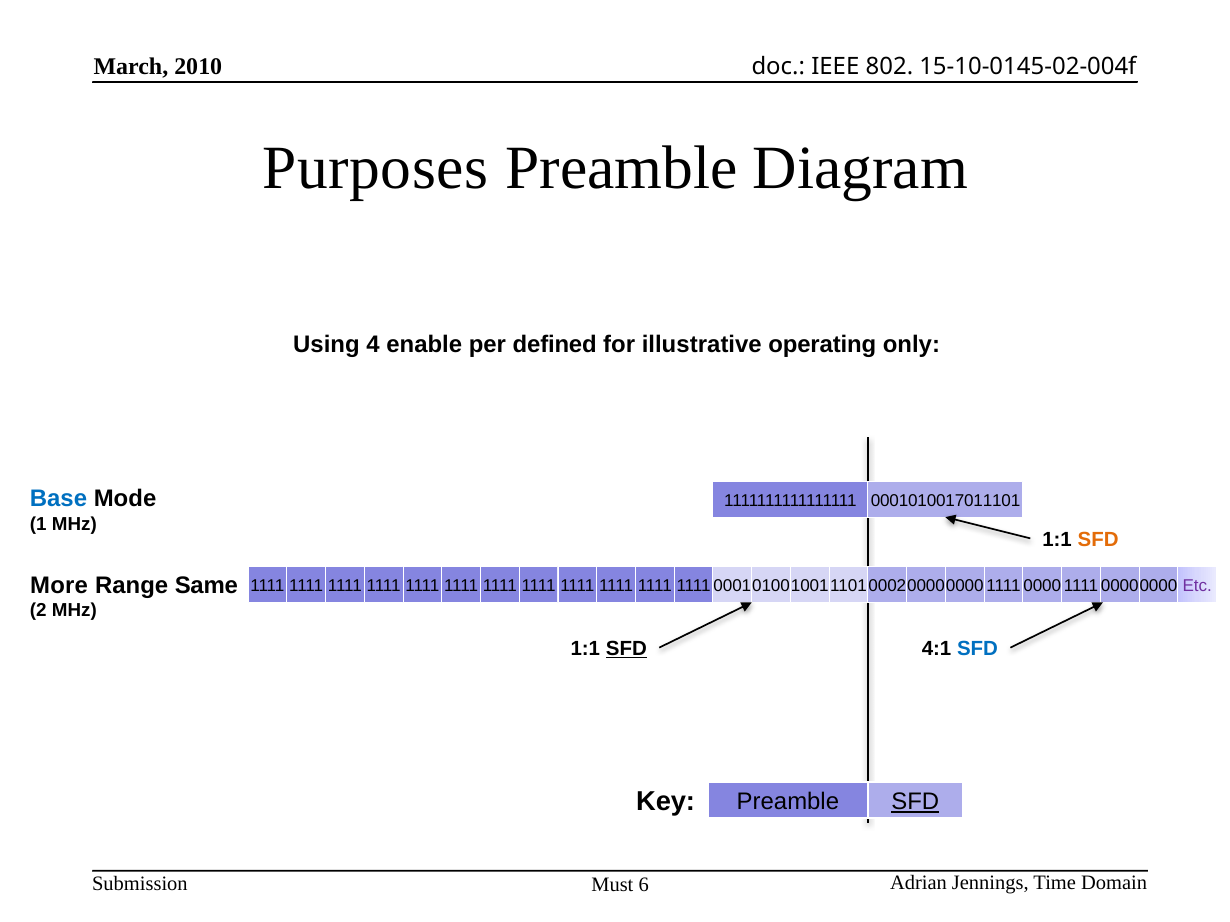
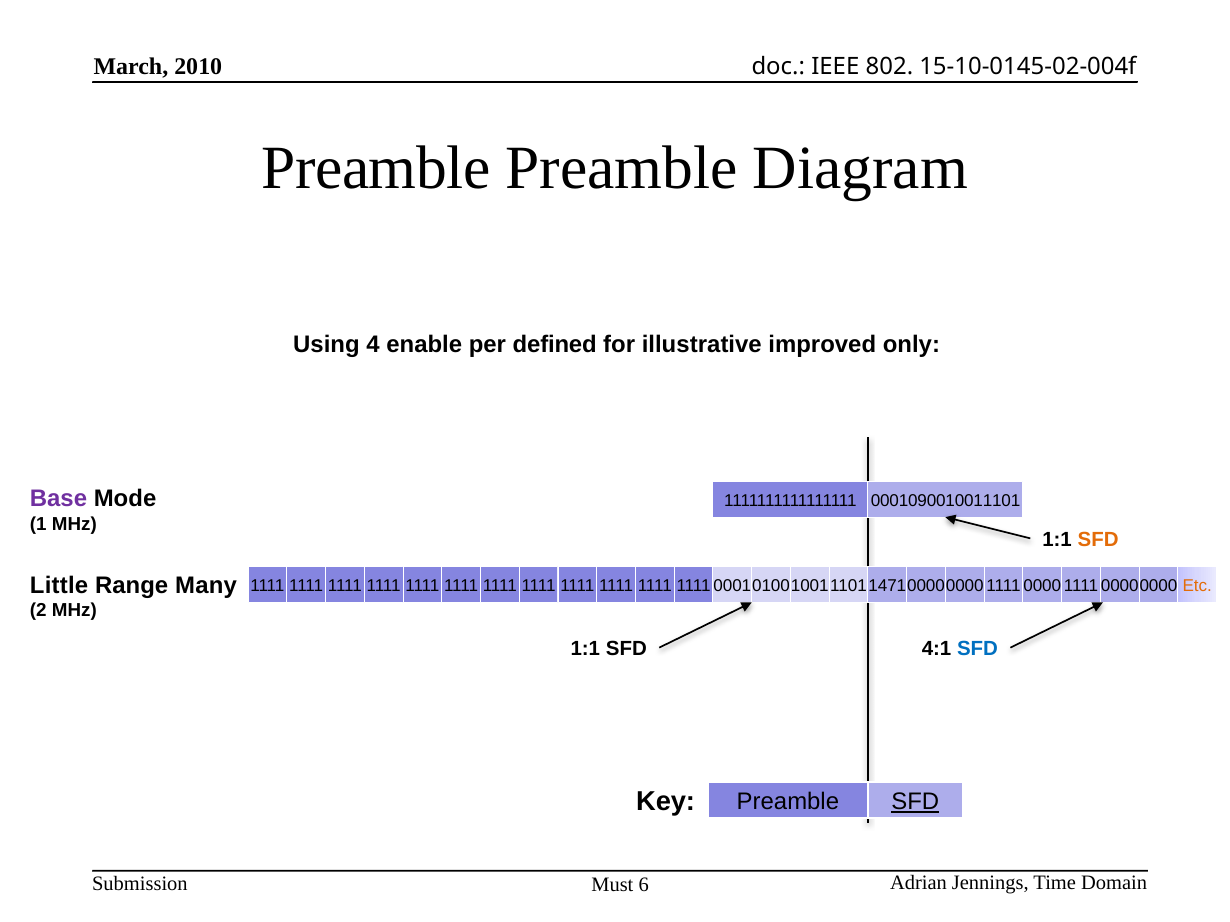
Purposes: Purposes -> Preamble (376, 168)
operating: operating -> improved (822, 345)
Base colour: blue -> purple (59, 499)
0001010017011101: 0001010017011101 -> 0001090010011101 (946, 501)
More: More -> Little (59, 586)
Same: Same -> Many (206, 586)
0002: 0002 -> 1471 (887, 586)
Etc colour: purple -> orange (1197, 586)
SFD underline: present -> none (626, 649)
